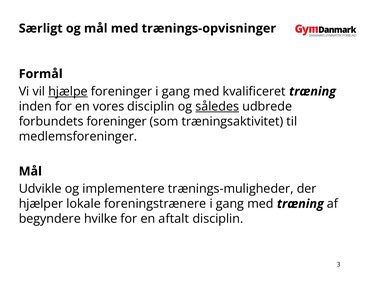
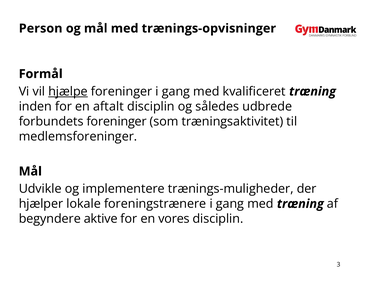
Særligt: Særligt -> Person (41, 28)
vores: vores -> aftalt (108, 106)
således underline: present -> none (217, 106)
hvilke: hvilke -> aktive (101, 219)
aftalt: aftalt -> vores (174, 219)
